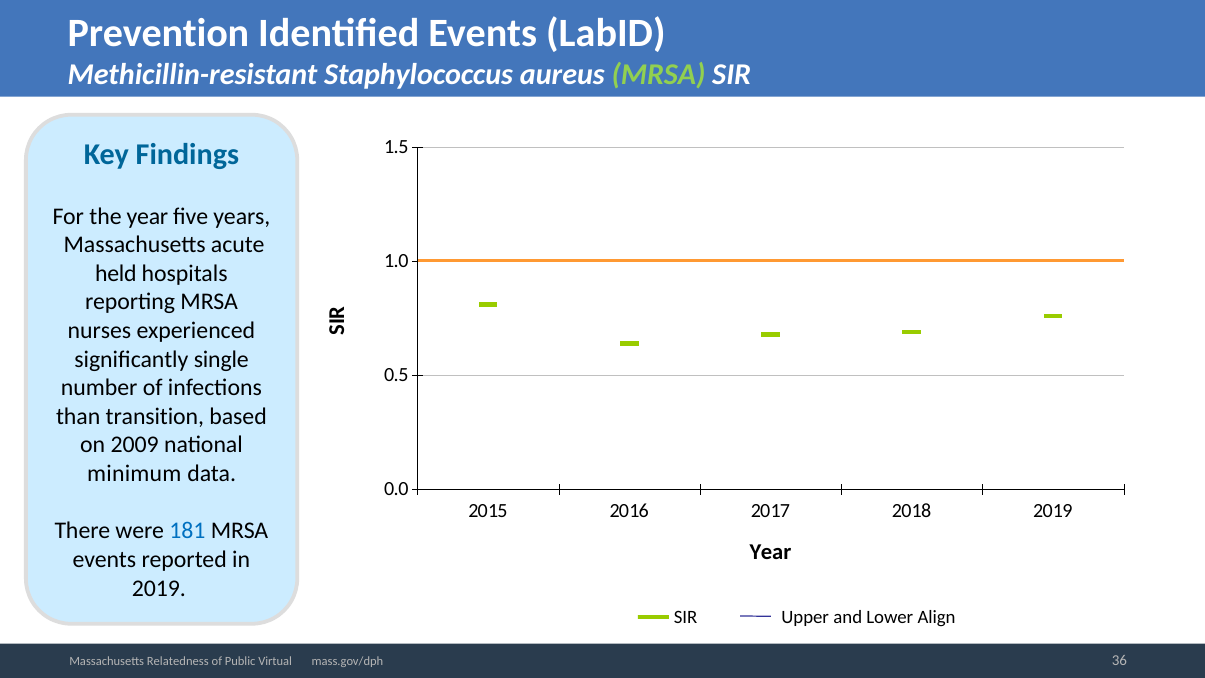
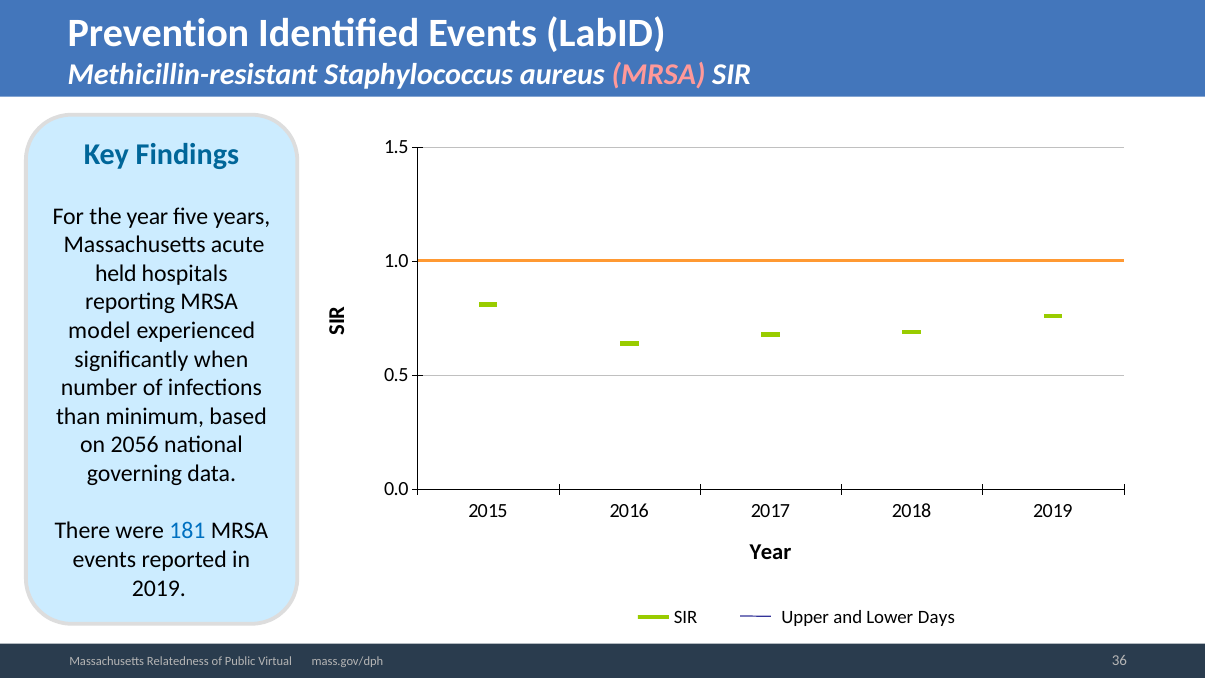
MRSA colour: light green -> pink (659, 75)
nurses: nurses -> model (99, 331)
single: single -> when (221, 359)
transition: transition -> minimum (155, 416)
2009: 2009 -> 2056 (135, 445)
minimum: minimum -> governing (134, 474)
Align: Align -> Days (936, 617)
